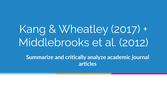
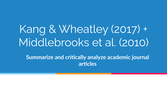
2012: 2012 -> 2010 (134, 43)
